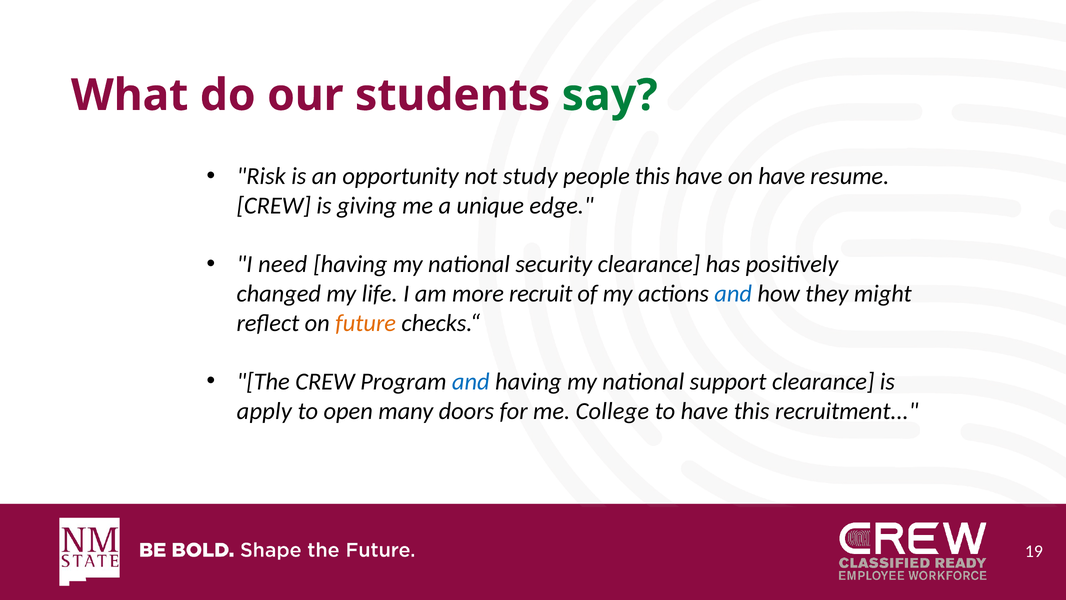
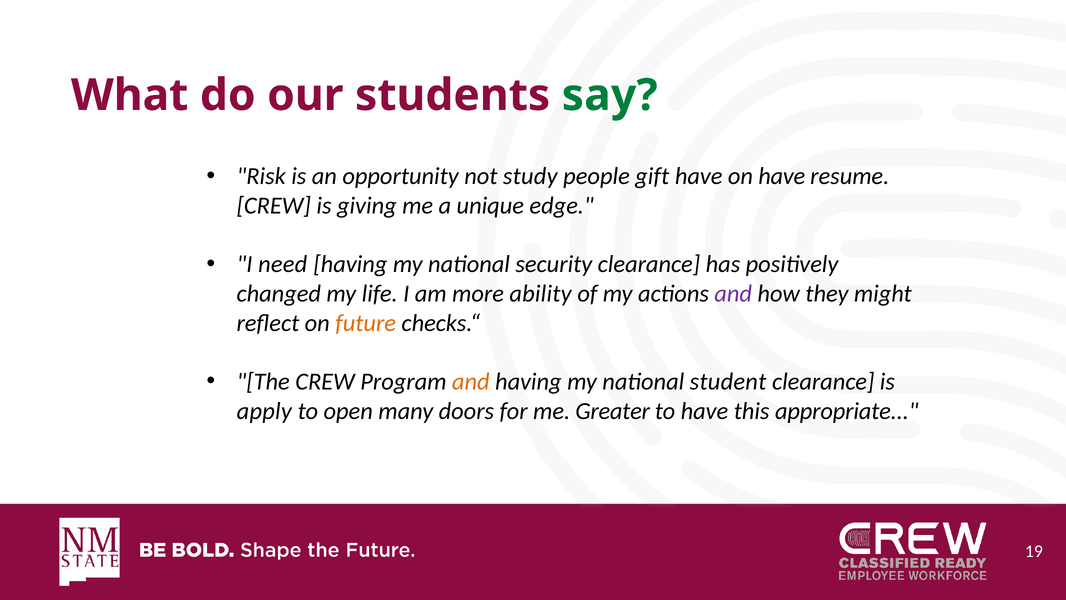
people this: this -> gift (652, 176)
recruit: recruit -> ability (541, 293)
and colour: blue -> purple (733, 293)
and colour: blue -> orange (471, 381)
support: support -> student (728, 381)
College: College -> Greater (613, 411)
recruitment: recruitment -> appropriate (847, 411)
